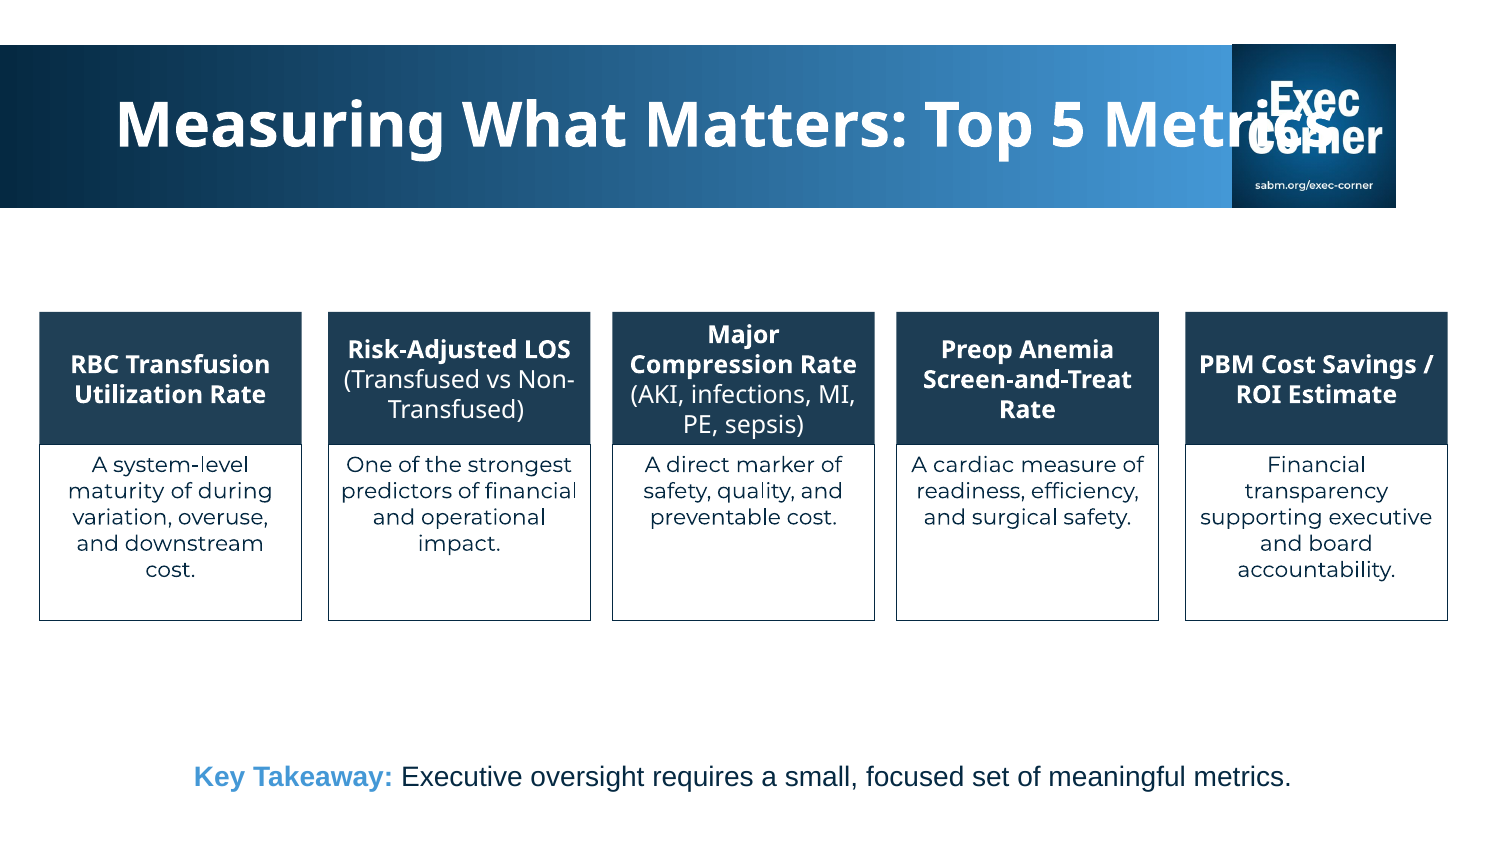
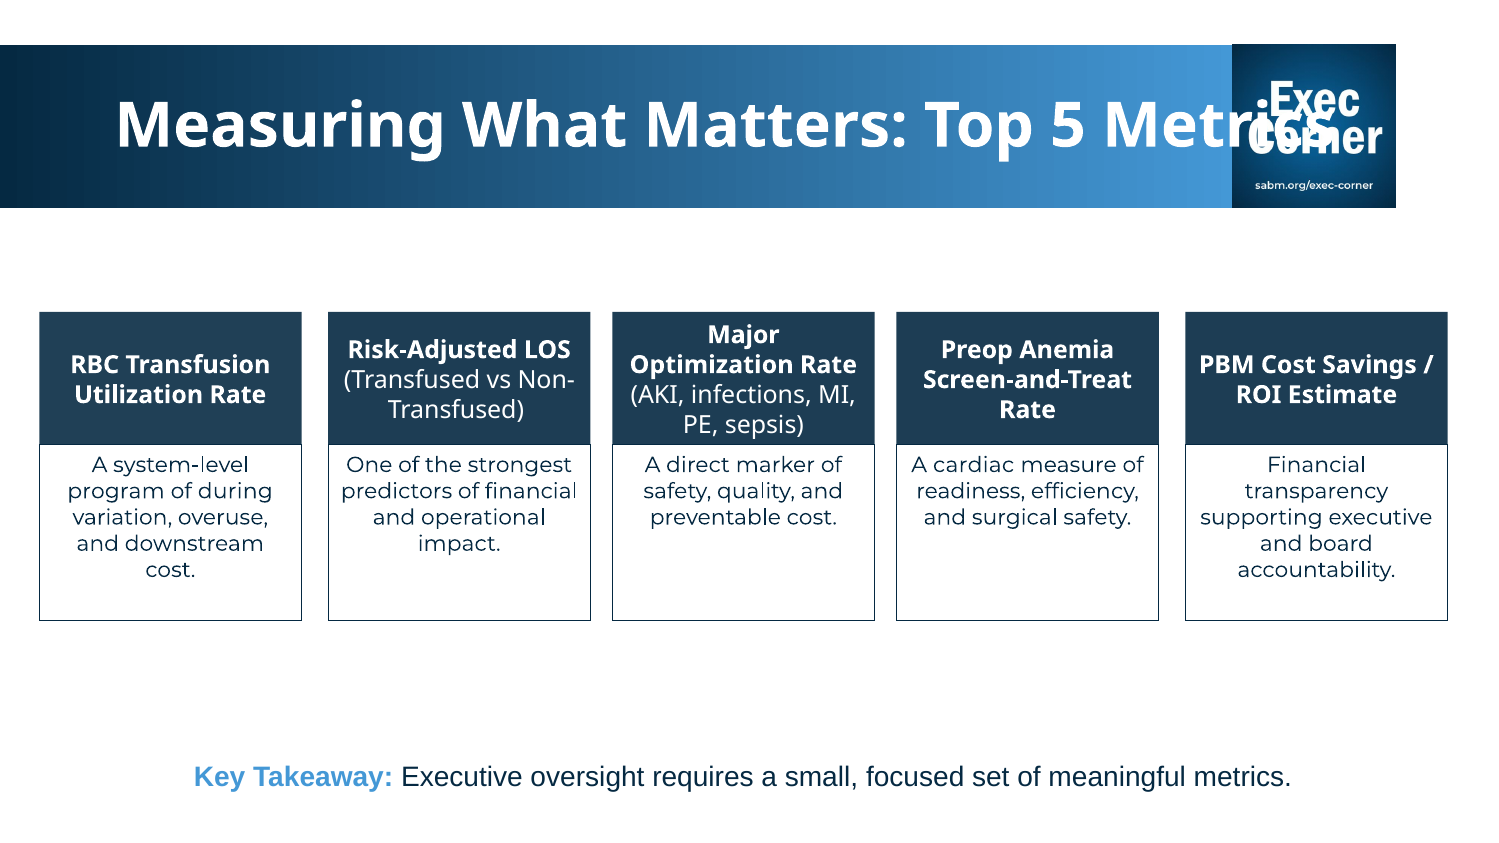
Compression: Compression -> Optimization (712, 365)
maturity: maturity -> program (116, 491)
